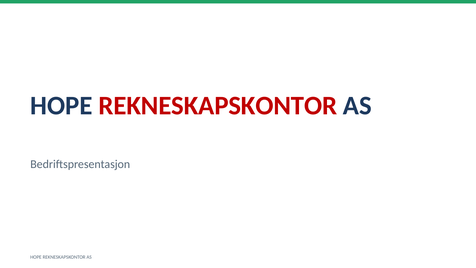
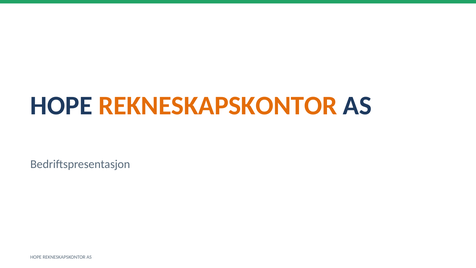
REKNESKAPSKONTOR colour: red -> orange (218, 106)
